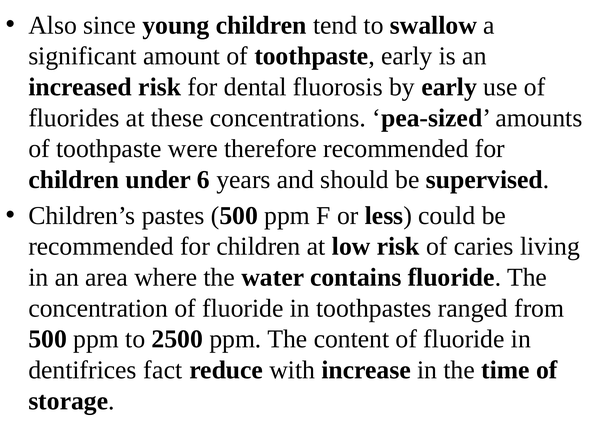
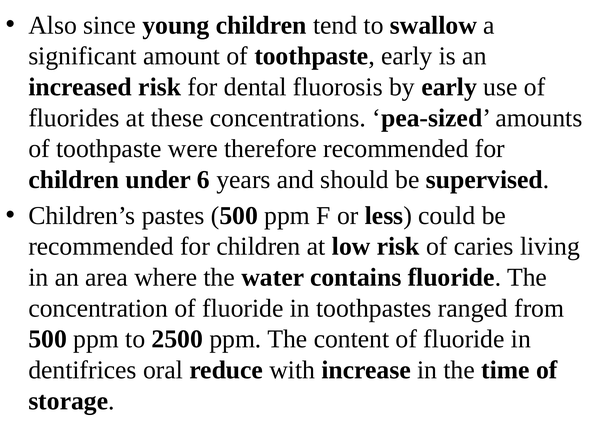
fact: fact -> oral (163, 370)
